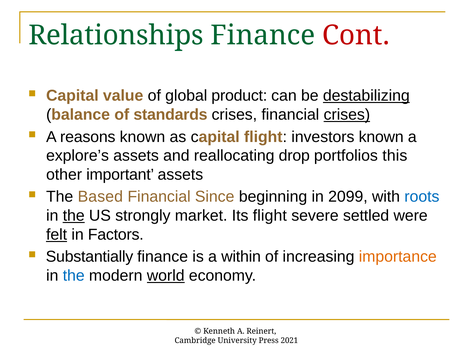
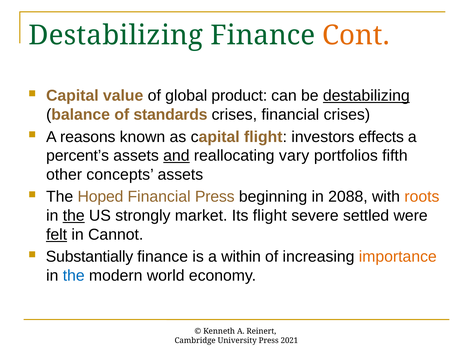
Relationships: Relationships -> Destabilizing (116, 35)
Cont colour: red -> orange (356, 35)
crises underline: present -> none (347, 115)
investors known: known -> effects (381, 137)
explore’s: explore’s -> percent’s (78, 156)
and underline: none -> present (176, 156)
drop: drop -> vary (294, 156)
this: this -> fifth (395, 156)
important: important -> concepts (120, 175)
Based: Based -> Hoped (100, 197)
Financial Since: Since -> Press (215, 197)
2099: 2099 -> 2088 (348, 197)
roots colour: blue -> orange (422, 197)
Factors: Factors -> Cannot (116, 234)
world underline: present -> none (166, 275)
